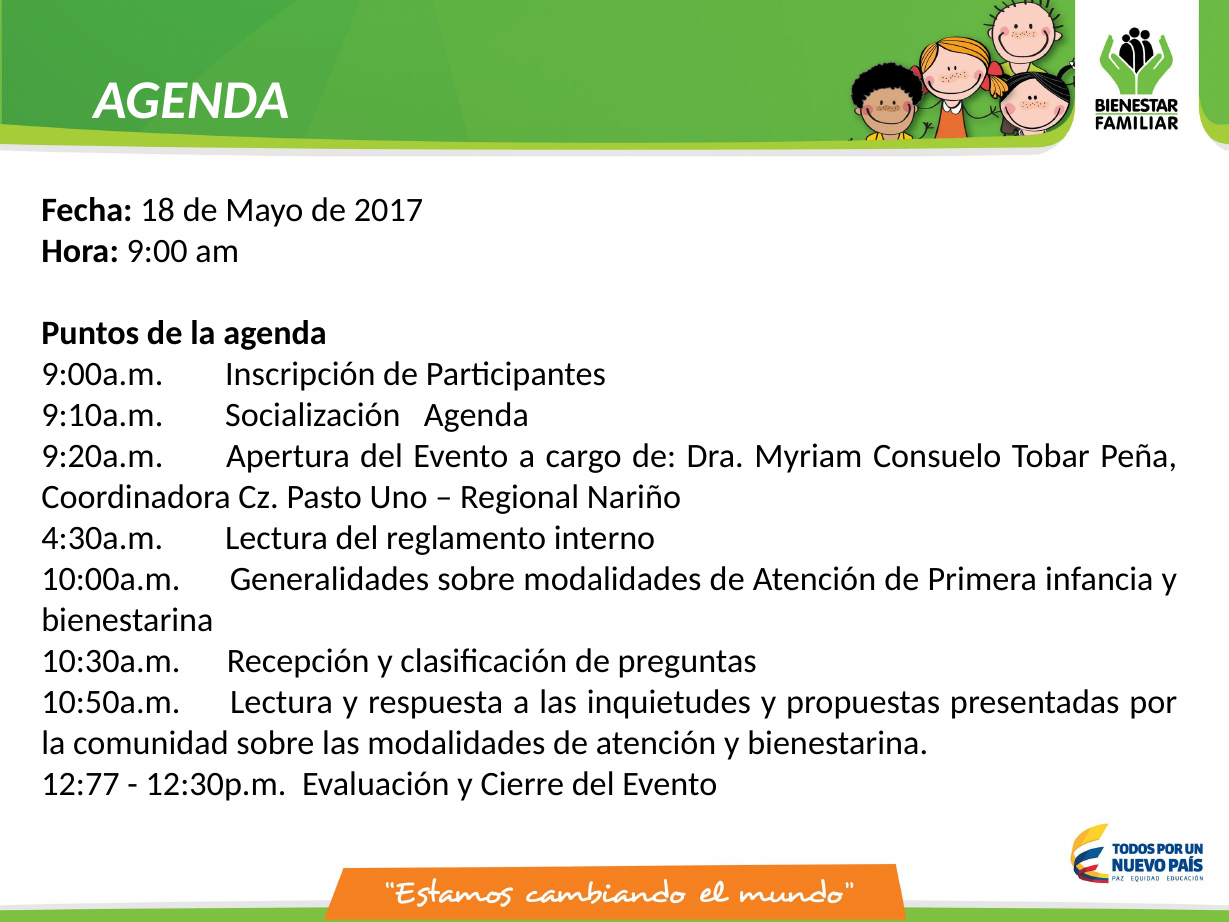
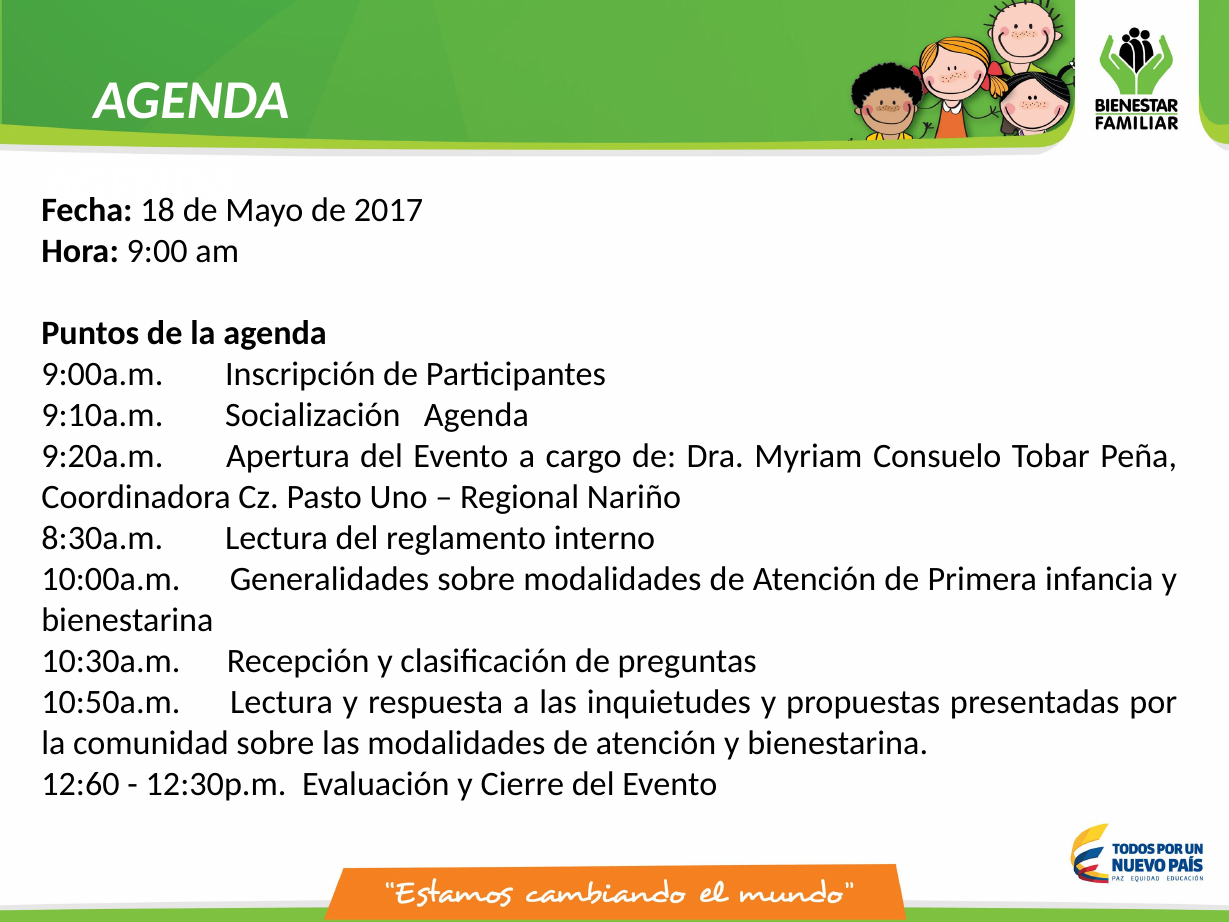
4:30a.m: 4:30a.m -> 8:30a.m (102, 538)
12:77: 12:77 -> 12:60 (80, 784)
